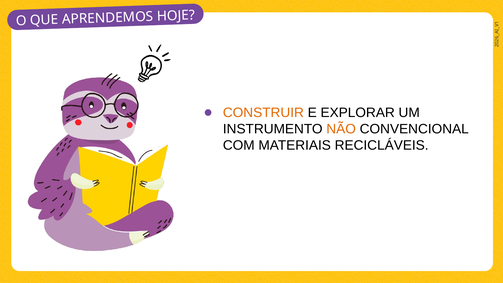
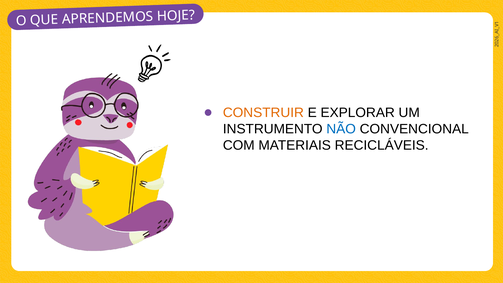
NÃO colour: orange -> blue (341, 129)
